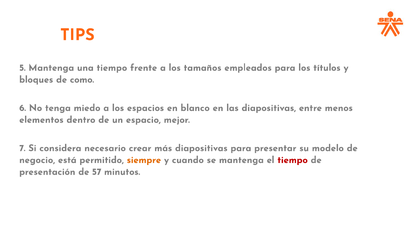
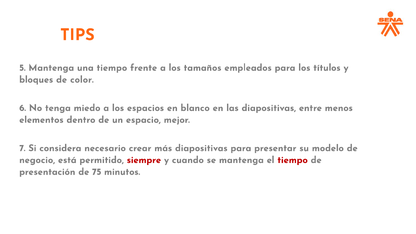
como: como -> color (82, 80)
siempre colour: orange -> red (144, 160)
57: 57 -> 75 (97, 172)
